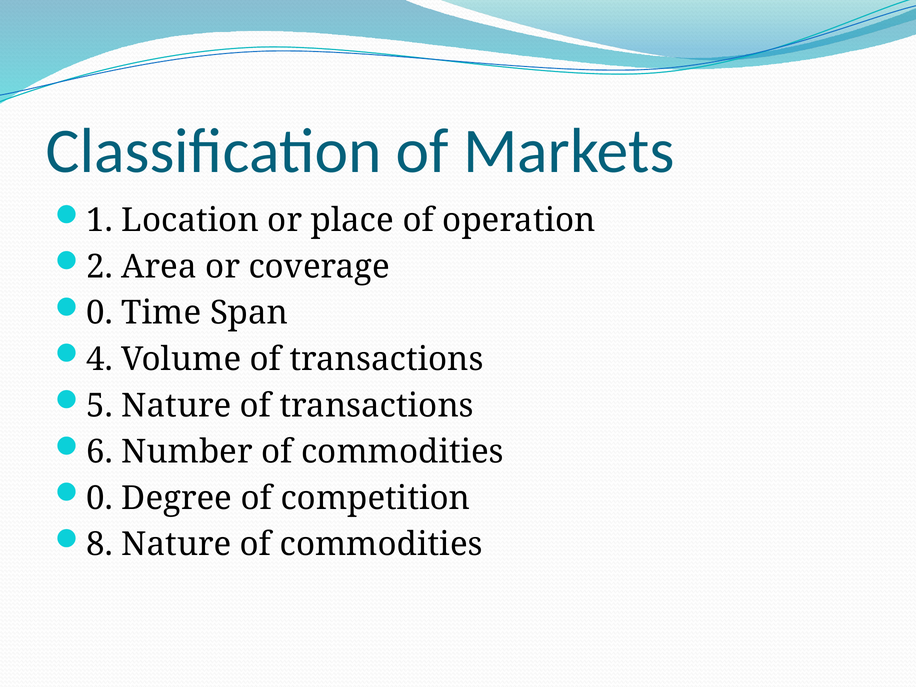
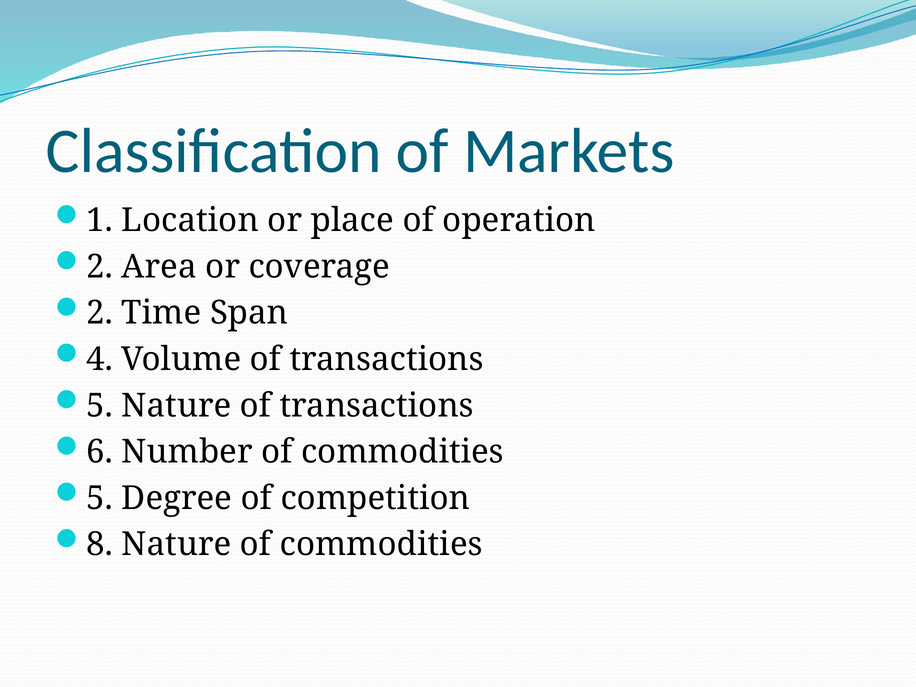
0: 0 -> 2 (100, 313)
0: 0 -> 5 (100, 498)
